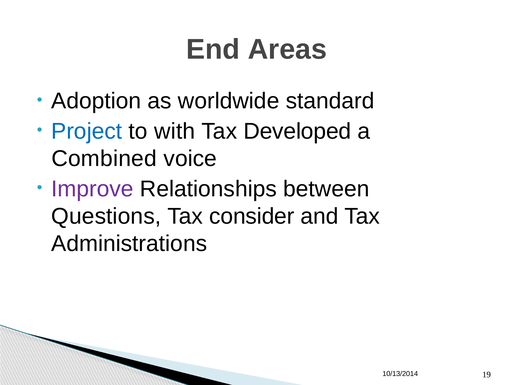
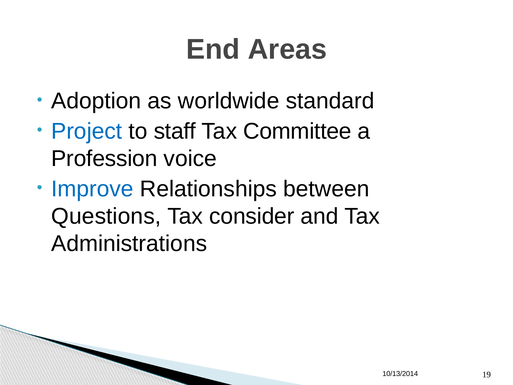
with: with -> staff (175, 131)
Developed: Developed -> Committee (297, 131)
Combined: Combined -> Profession (104, 158)
Improve colour: purple -> blue (92, 189)
